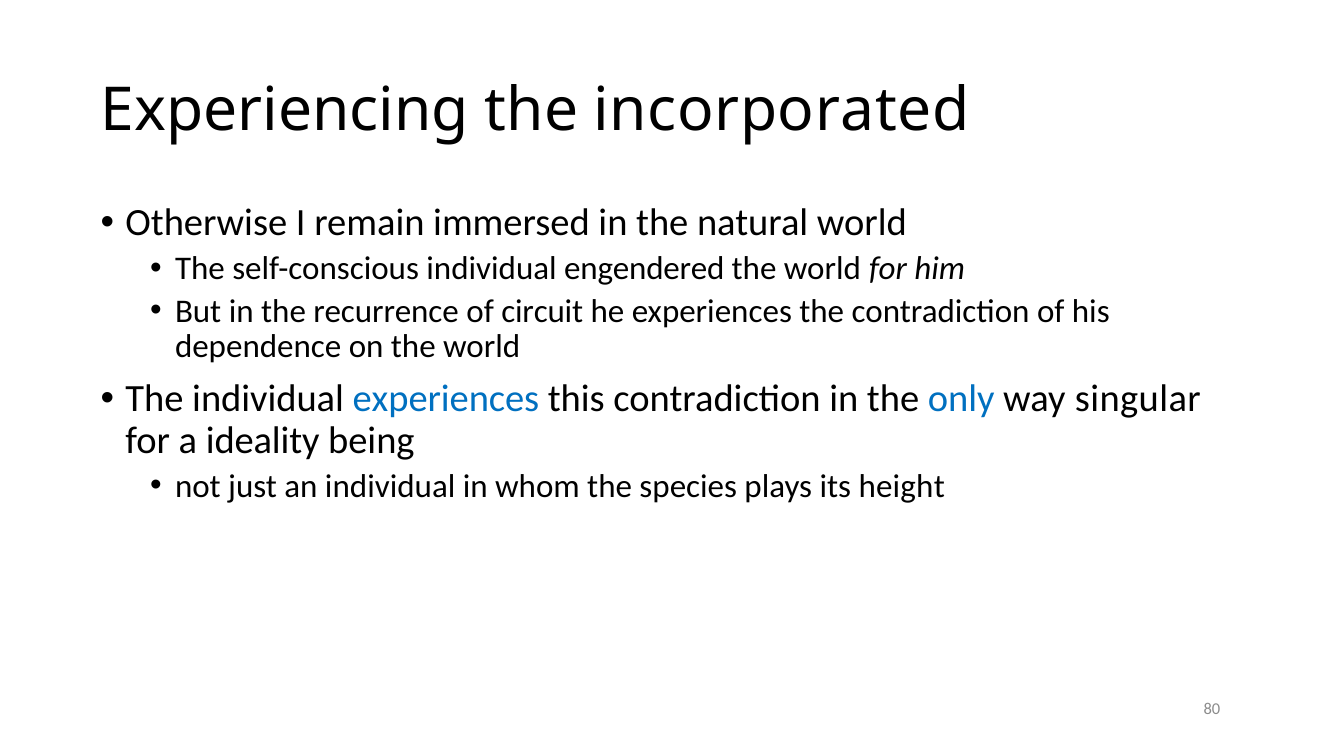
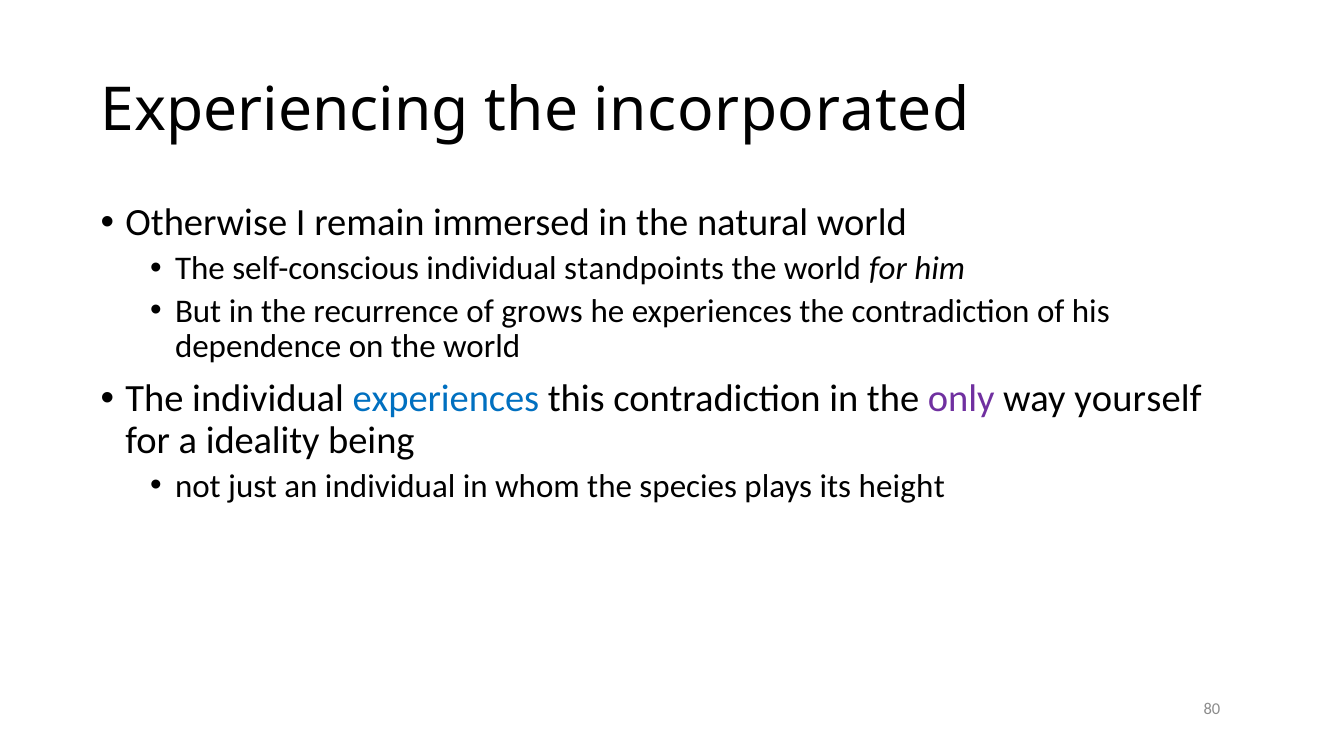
engendered: engendered -> standpoints (644, 269)
circuit: circuit -> grows (542, 311)
only colour: blue -> purple (961, 399)
singular: singular -> yourself (1138, 399)
